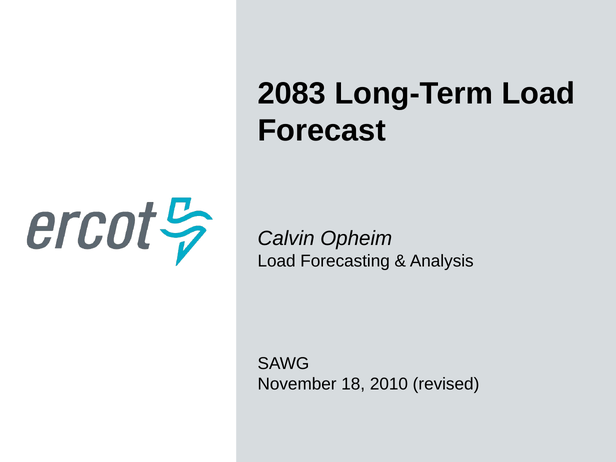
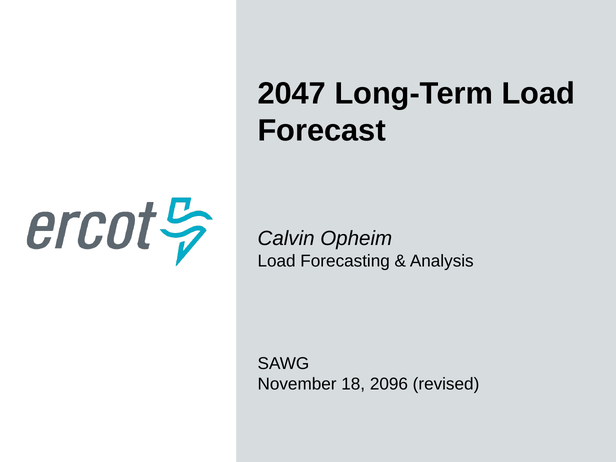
2083: 2083 -> 2047 (292, 93)
2010: 2010 -> 2096 (389, 384)
